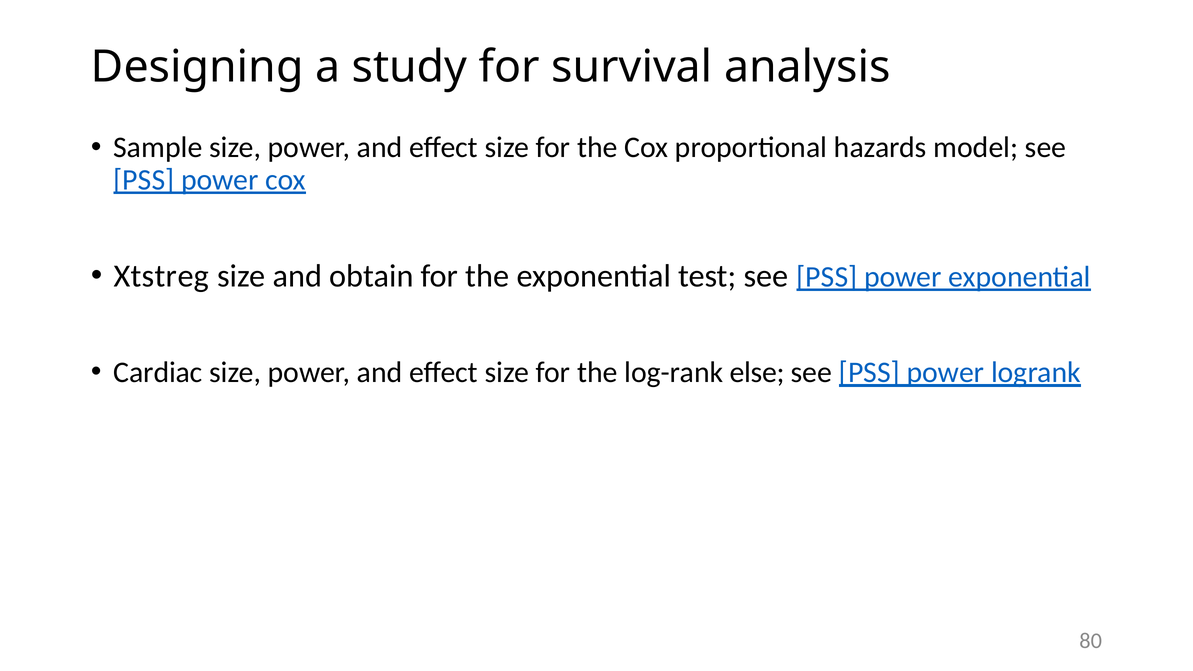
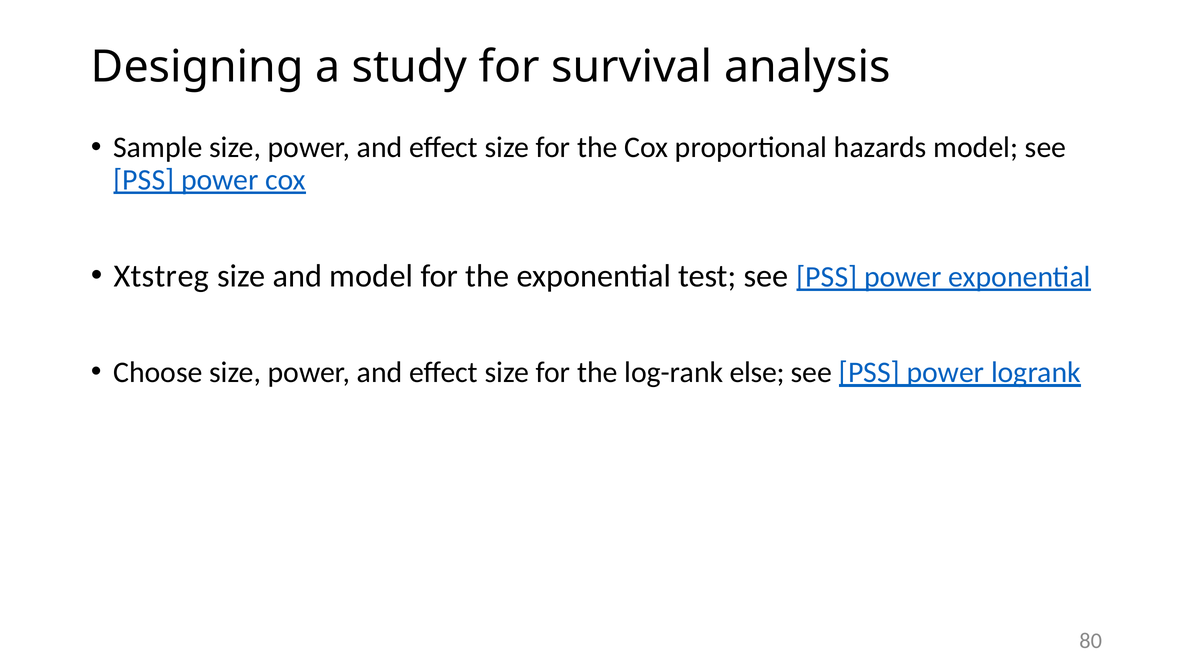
and obtain: obtain -> model (371, 276)
Cardiac: Cardiac -> Choose (158, 373)
